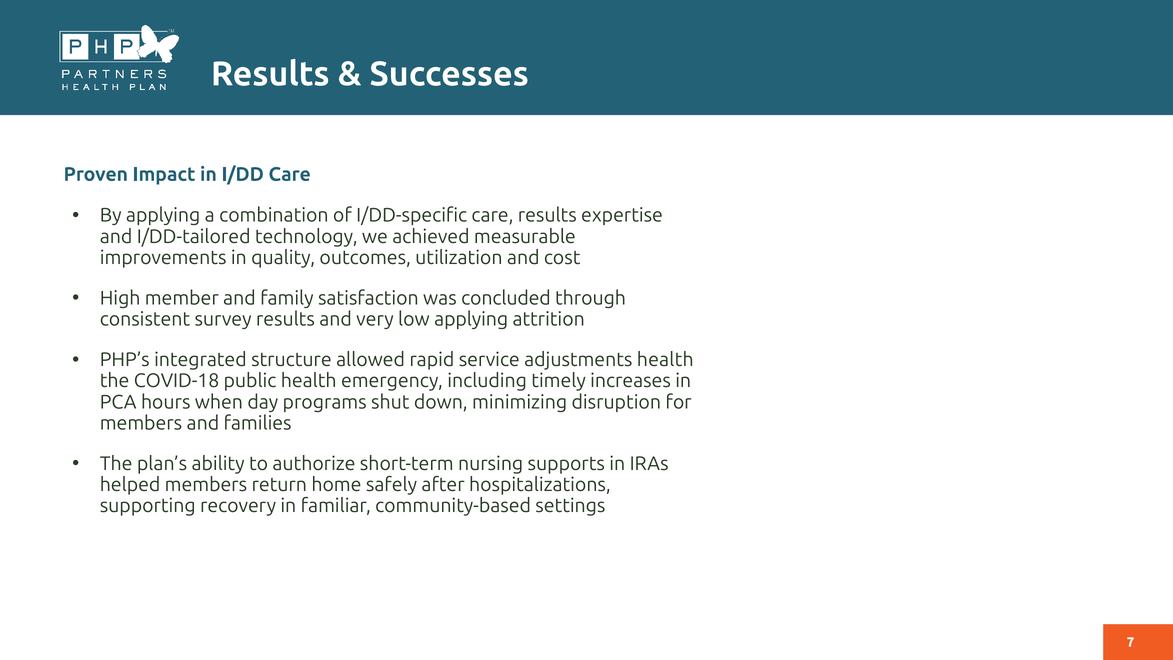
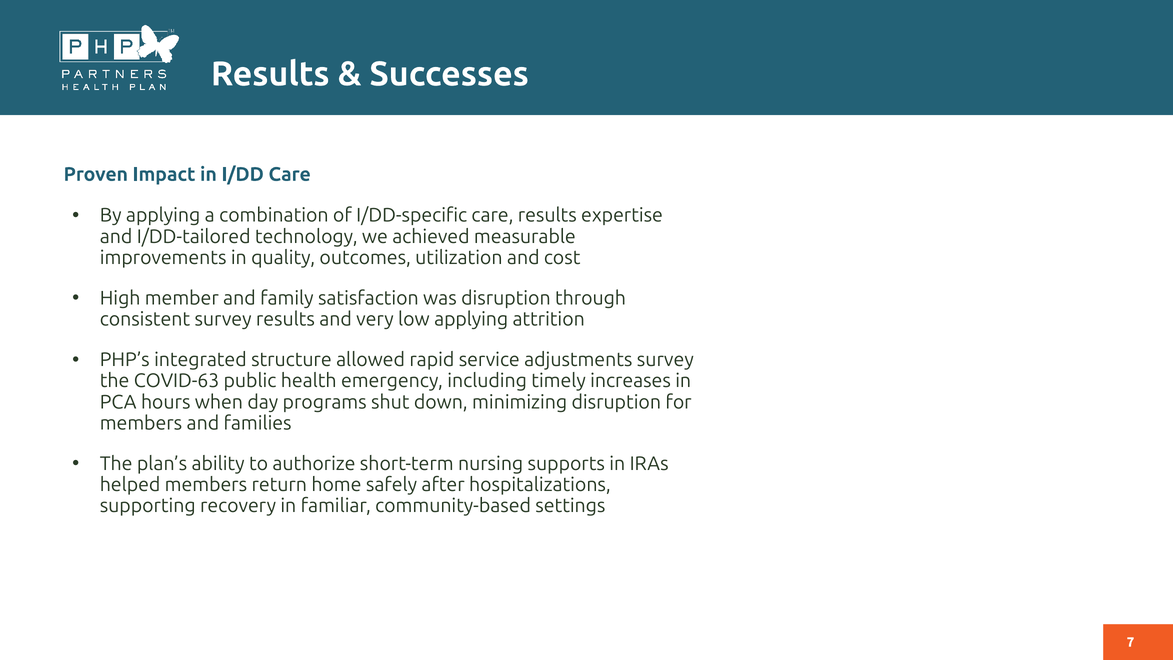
was concluded: concluded -> disruption (506, 298)
adjustments health: health -> survey (665, 360)
COVID-18: COVID-18 -> COVID-63 (177, 381)
